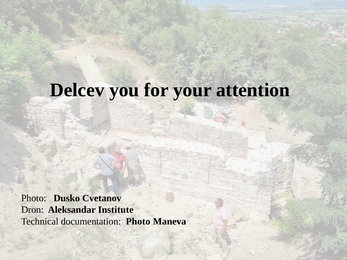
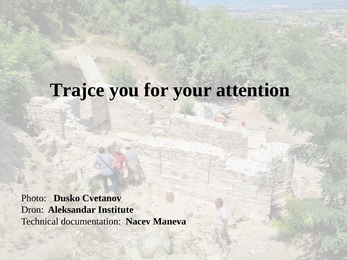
Delcev: Delcev -> Trajce (77, 90)
documentation Photo: Photo -> Nacev (138, 222)
